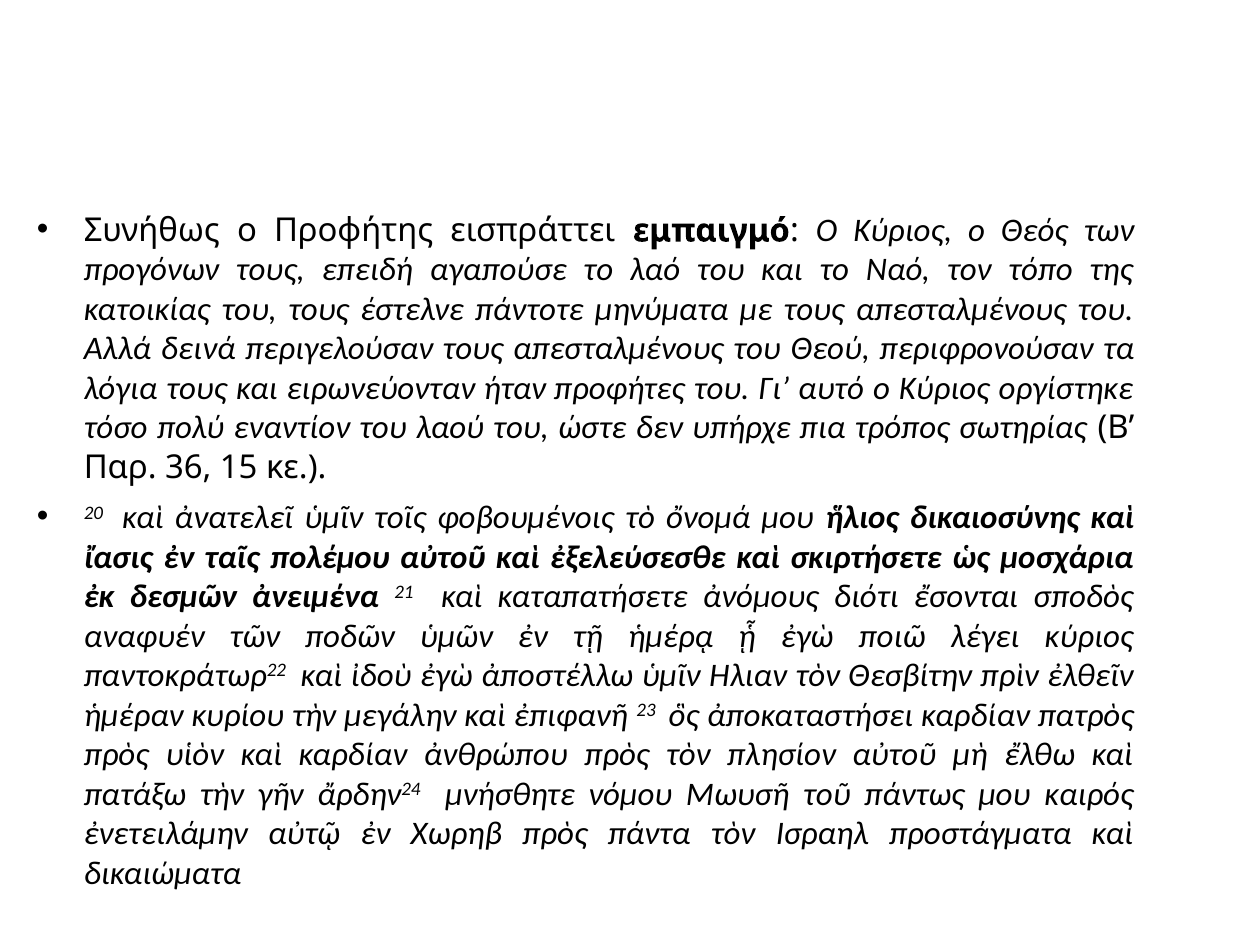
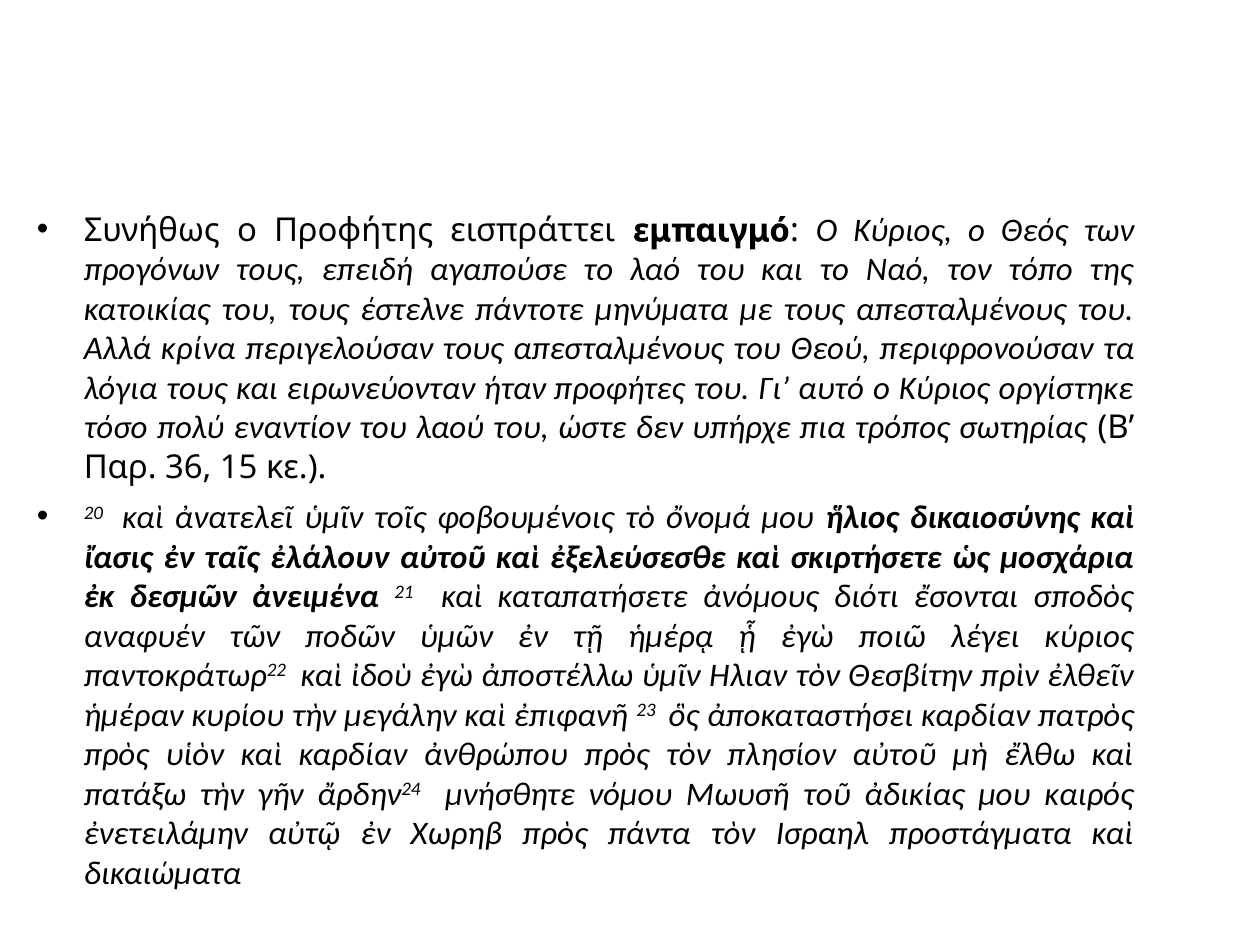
δεινά: δεινά -> κρίνα (198, 349)
πολέμου: πολέμου -> ἐλάλουν (330, 558)
πάντως: πάντως -> ἀδικίας (914, 794)
